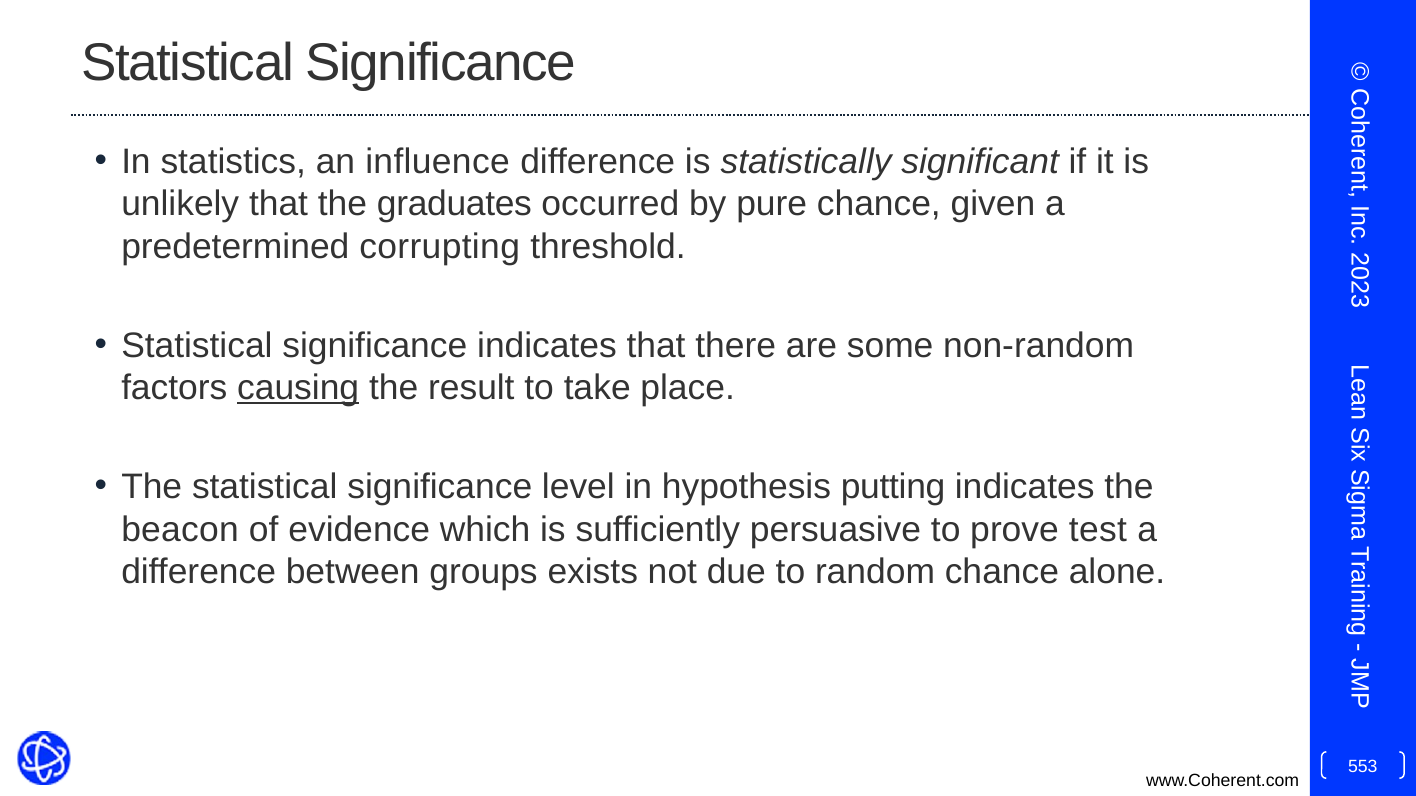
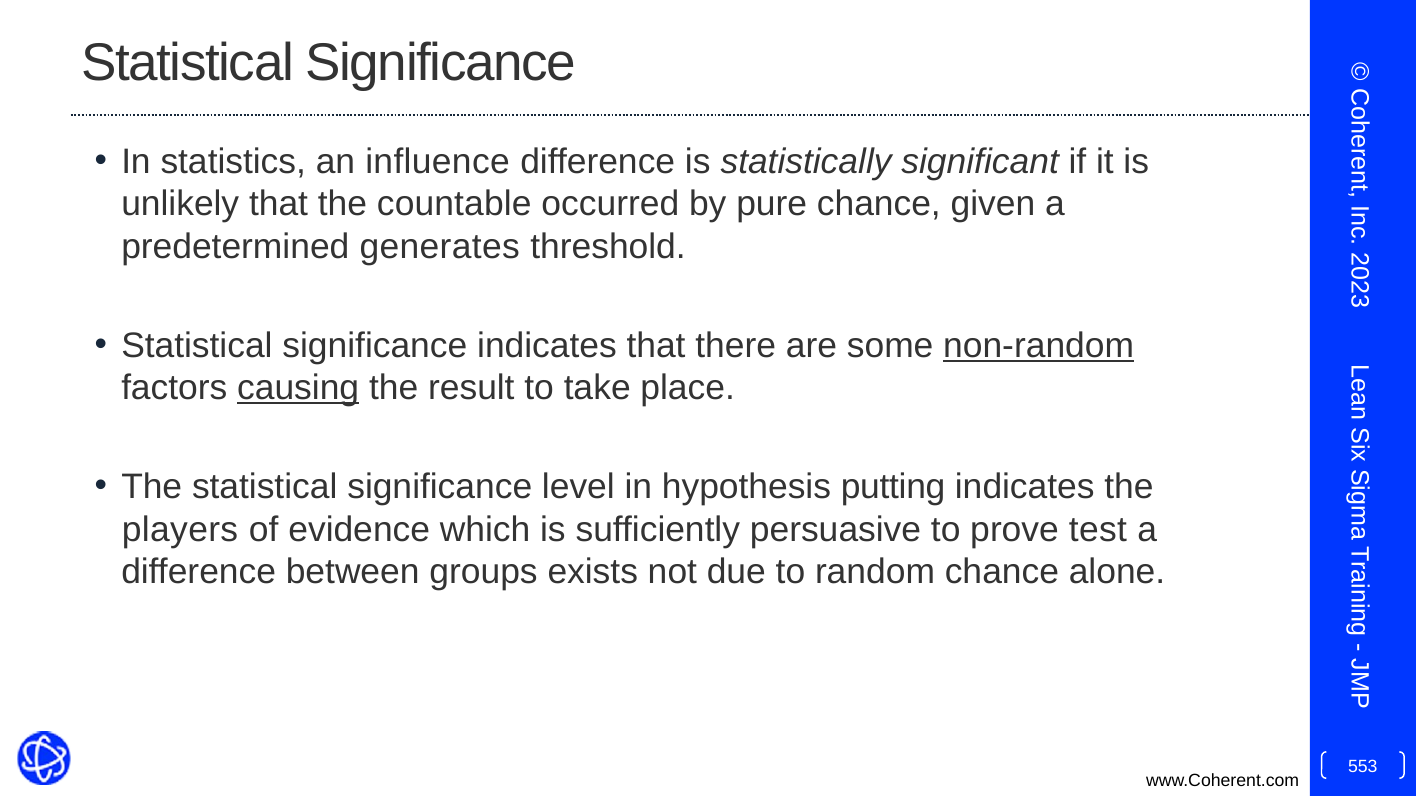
graduates: graduates -> countable (454, 204)
corrupting: corrupting -> generates (440, 247)
non-random underline: none -> present (1039, 346)
beacon: beacon -> players (180, 530)
